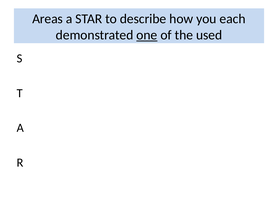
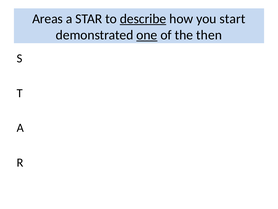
describe underline: none -> present (143, 19)
each: each -> start (233, 19)
used: used -> then (209, 35)
